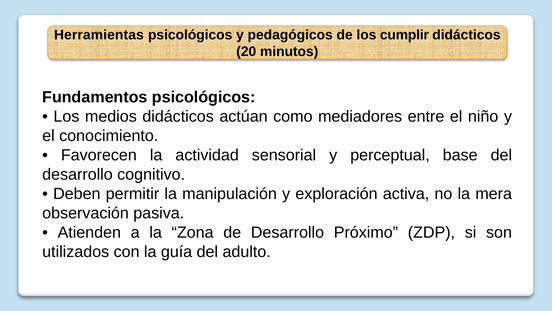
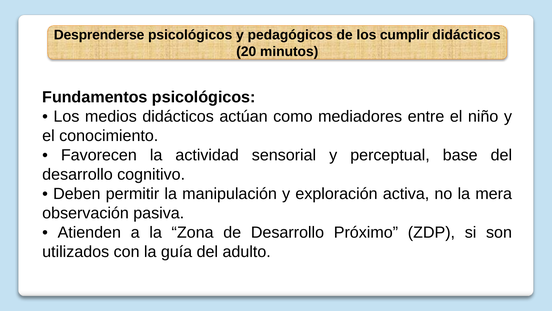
Herramientas: Herramientas -> Desprenderse (99, 35)
